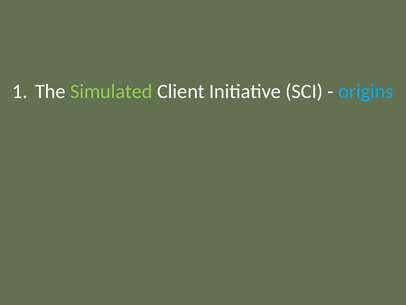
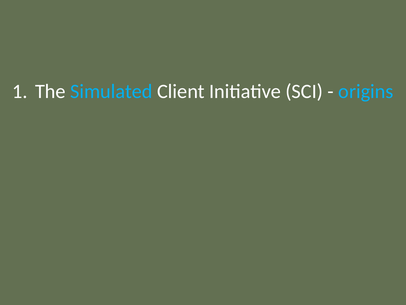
Simulated colour: light green -> light blue (111, 91)
